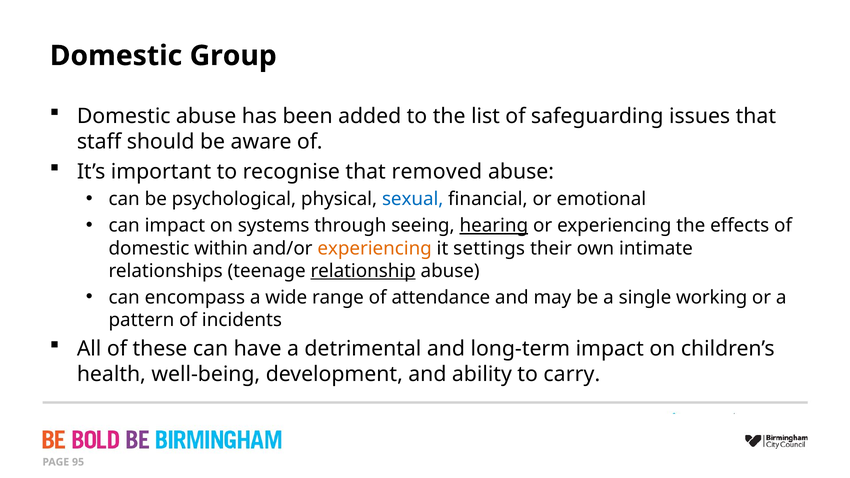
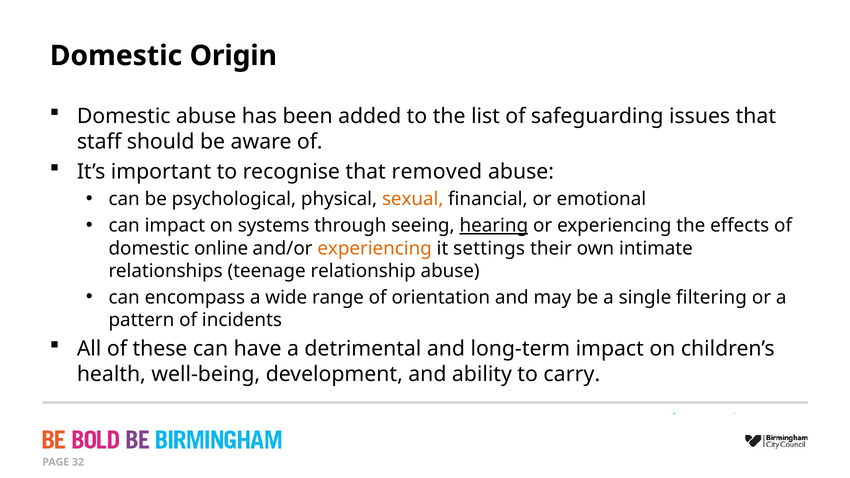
Group: Group -> Origin (233, 56)
sexual colour: blue -> orange (413, 199)
within: within -> online (221, 248)
relationship underline: present -> none (363, 271)
attendance: attendance -> orientation (441, 297)
working: working -> filtering (712, 297)
95: 95 -> 32 (78, 462)
